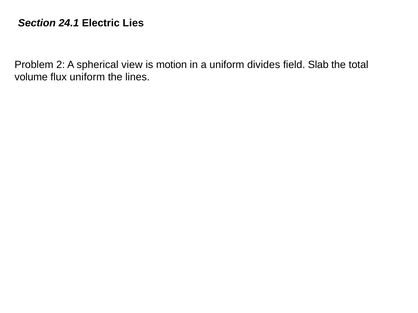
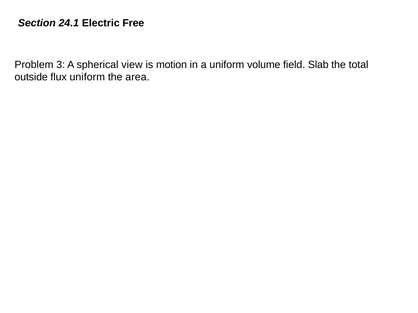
Lies: Lies -> Free (133, 23)
2: 2 -> 3 (61, 65)
divides: divides -> volume (264, 65)
volume: volume -> outside (31, 77)
lines: lines -> area (137, 77)
